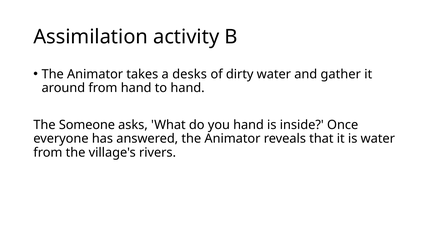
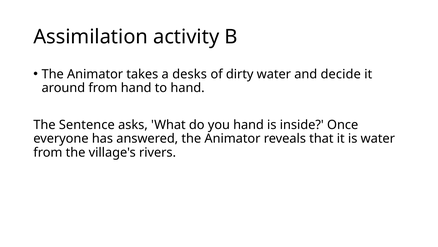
gather: gather -> decide (341, 74)
Someone: Someone -> Sentence (87, 125)
